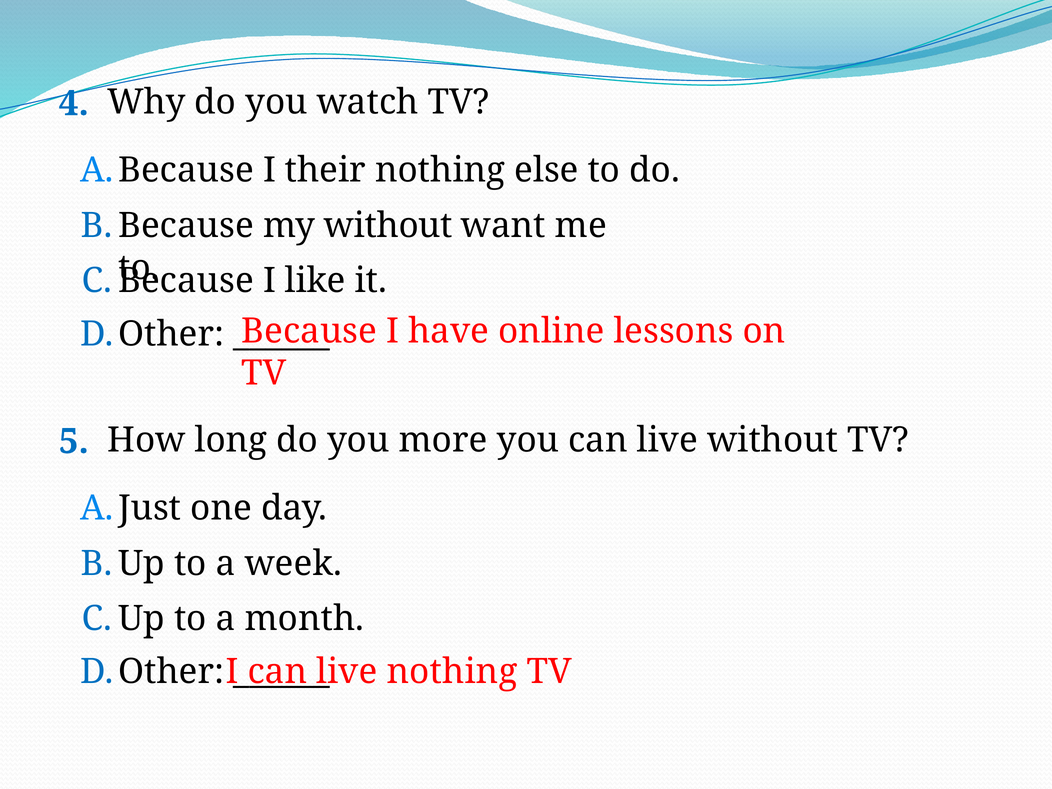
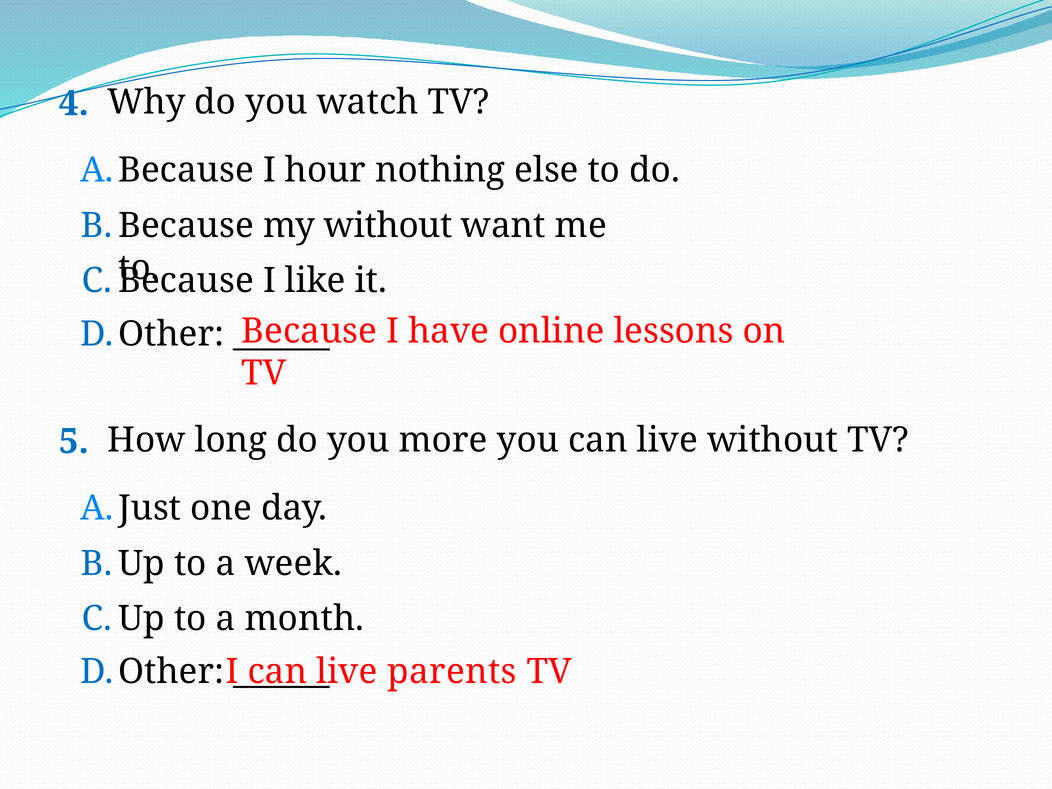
their: their -> hour (325, 170)
live nothing: nothing -> parents (452, 672)
